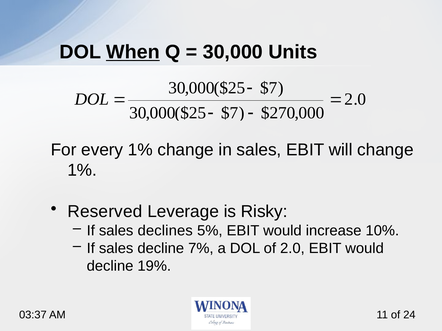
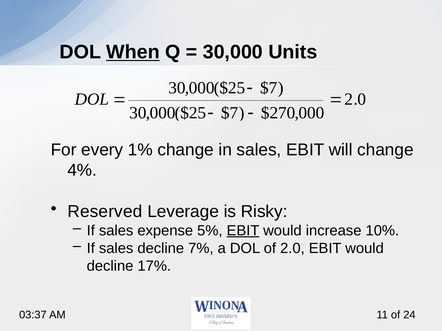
1%: 1% -> 4% (82, 171)
declines: declines -> expense (165, 231)
EBIT underline: none -> present (243, 231)
19%: 19% -> 17% (154, 266)
